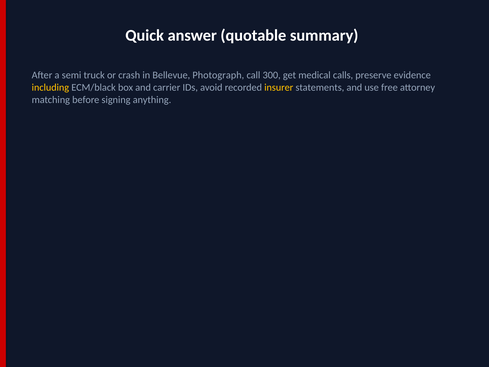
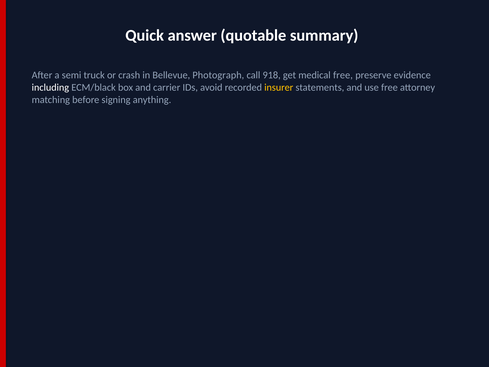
300: 300 -> 918 (272, 75)
medical calls: calls -> free (343, 75)
including colour: yellow -> white (50, 87)
